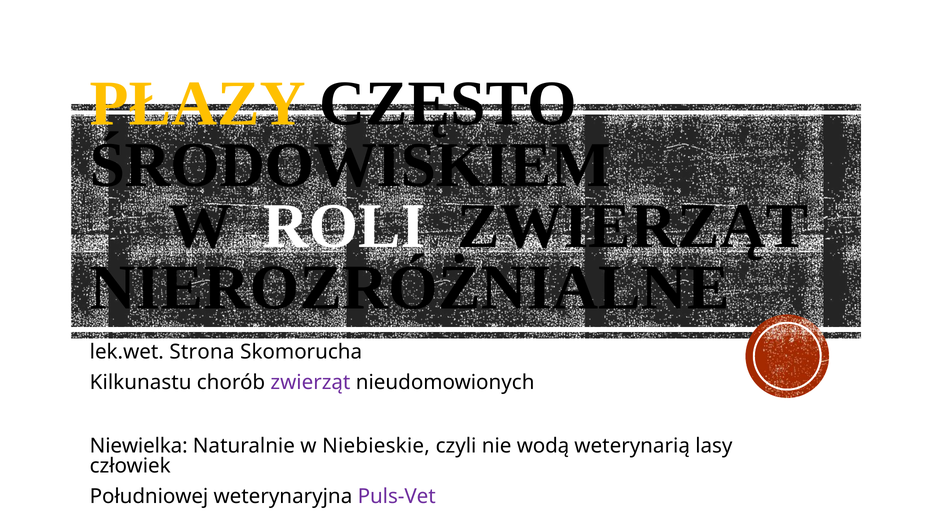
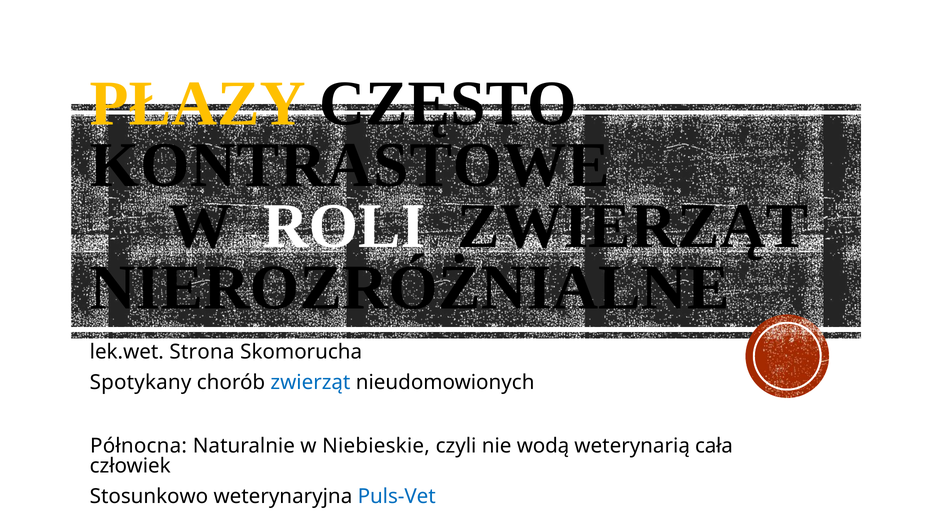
ŚRODOWISKIEM: ŚRODOWISKIEM -> KONTRASTOWE (350, 165)
Kilkunastu: Kilkunastu -> Spotykany (141, 382)
zwierząt colour: purple -> blue (310, 382)
Niewielka: Niewielka -> Północna (139, 446)
lasy: lasy -> cała (714, 446)
Południowej: Południowej -> Stosunkowo (149, 497)
Puls-Vet colour: purple -> blue (397, 497)
